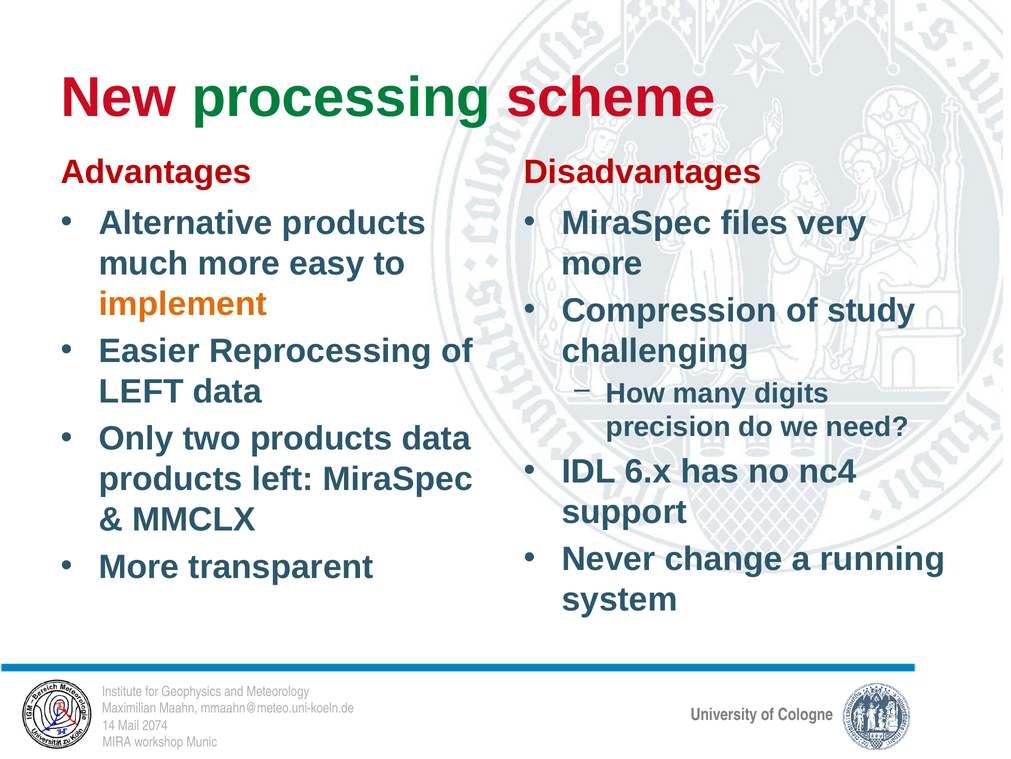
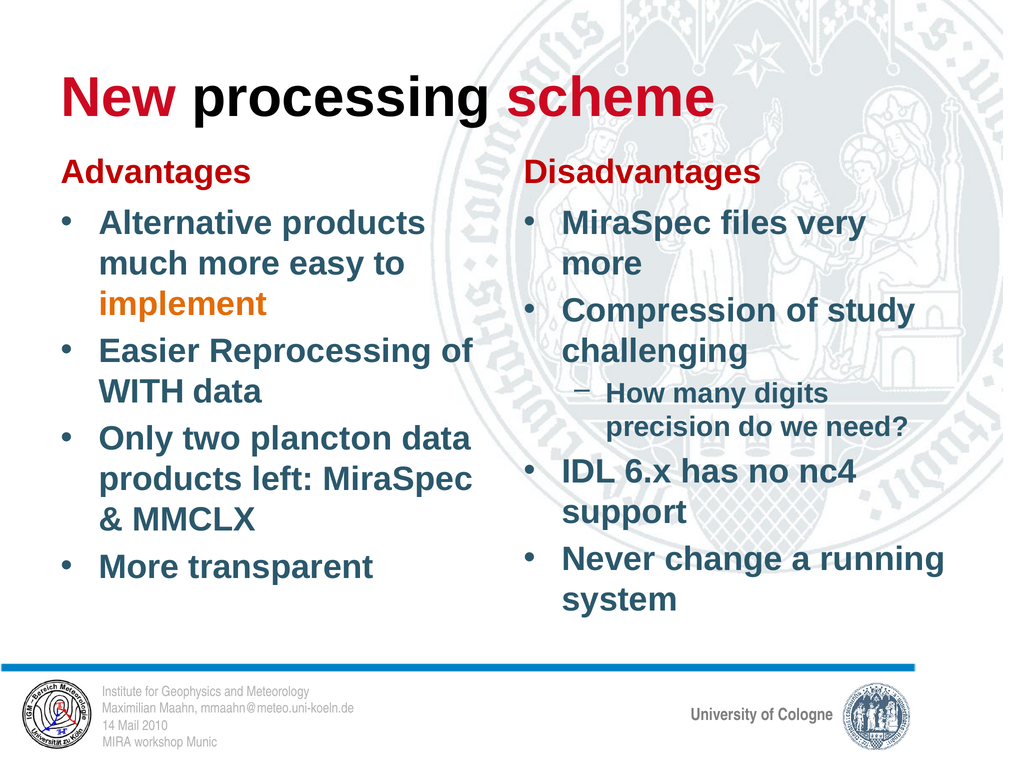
processing colour: green -> black (341, 97)
LEFT: LEFT -> WITH (142, 391)
two products: products -> plancton (321, 438)
2074: 2074 -> 2010 (155, 725)
